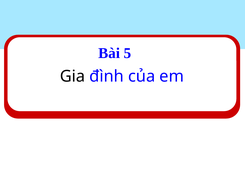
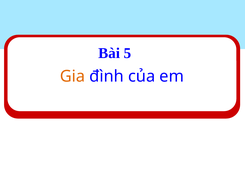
Gia colour: black -> orange (73, 76)
